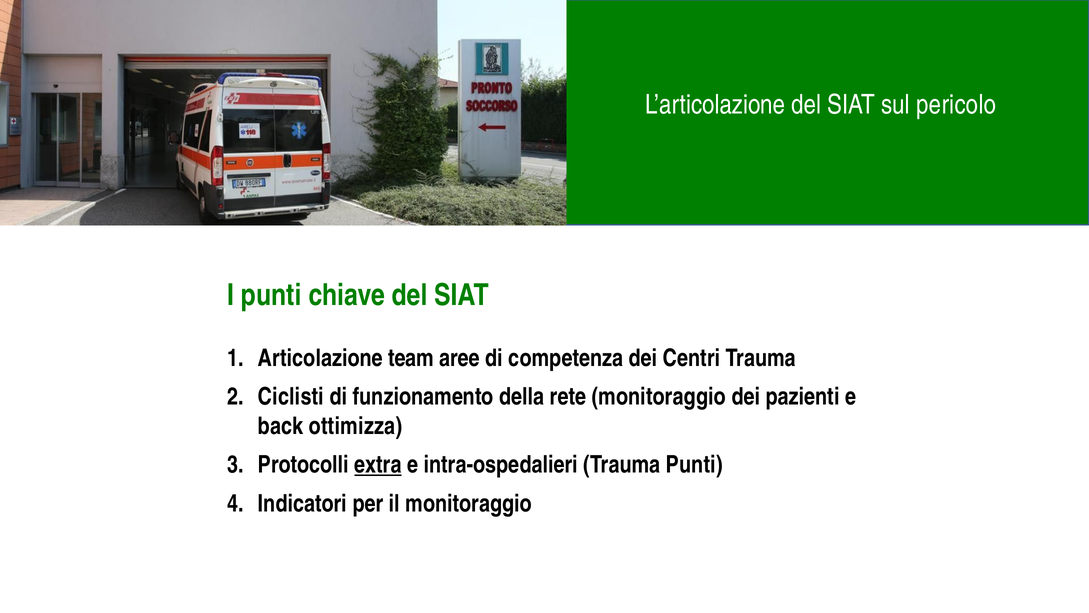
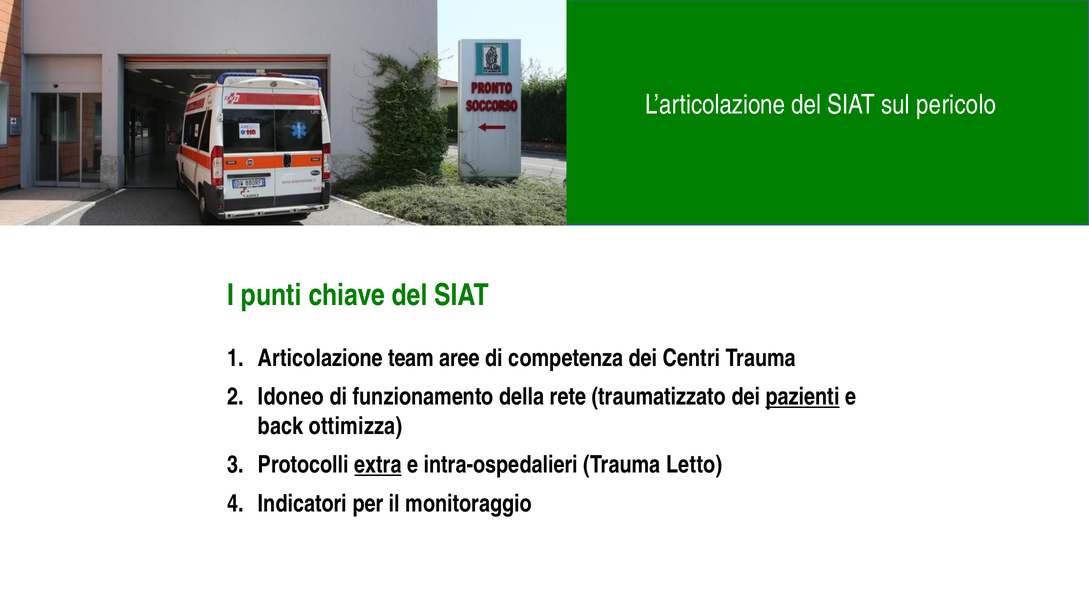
Ciclisti: Ciclisti -> Idoneo (291, 397)
rete monitoraggio: monitoraggio -> traumatizzato (659, 397)
pazienti underline: none -> present (803, 397)
Trauma Punti: Punti -> Letto (694, 465)
